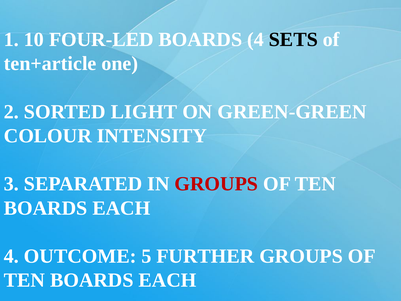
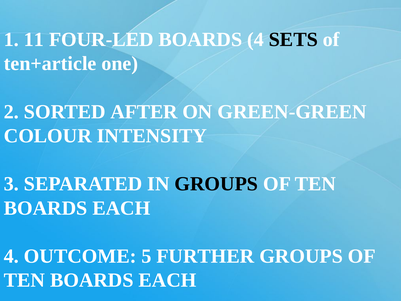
10: 10 -> 11 (34, 40)
LIGHT: LIGHT -> AFTER (144, 112)
GROUPS colour: red -> black (216, 184)
